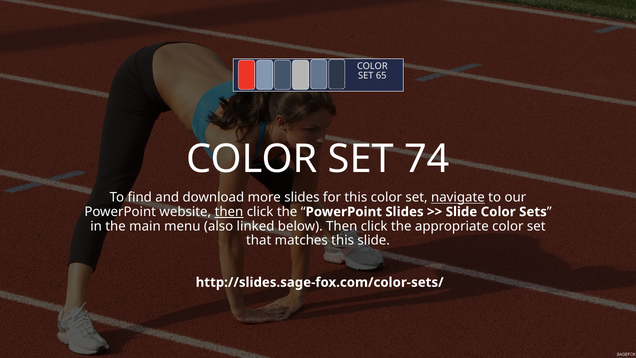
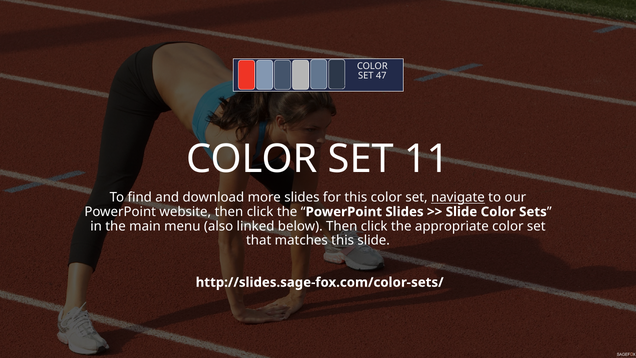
65: 65 -> 47 (381, 75)
74: 74 -> 11 (427, 159)
then underline: present -> none (229, 212)
